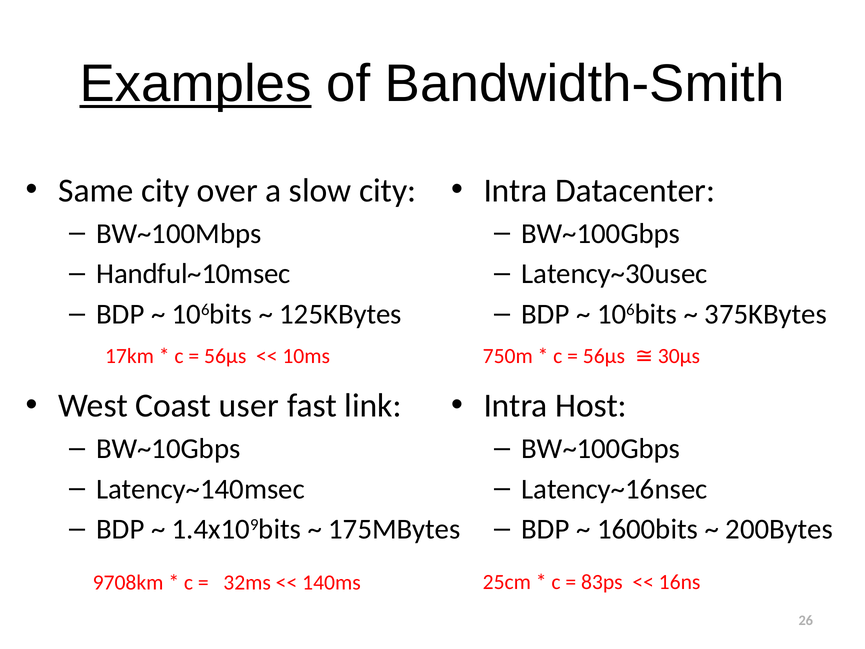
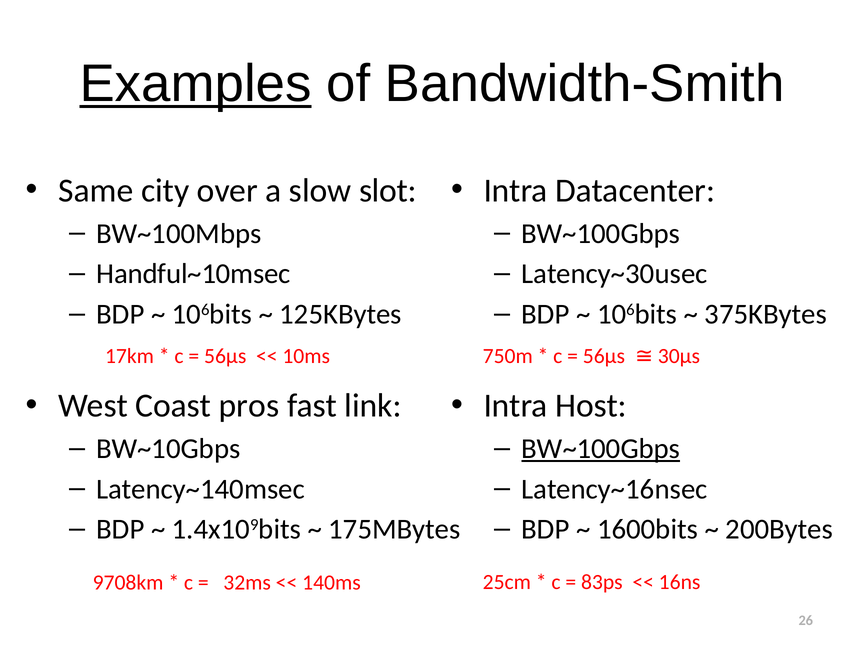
slow city: city -> slot (388, 191)
user: user -> pros (249, 406)
BW~100Gbps underline: none -> present (601, 449)
